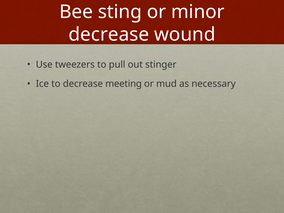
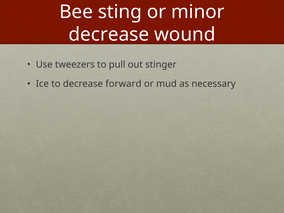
meeting: meeting -> forward (123, 84)
